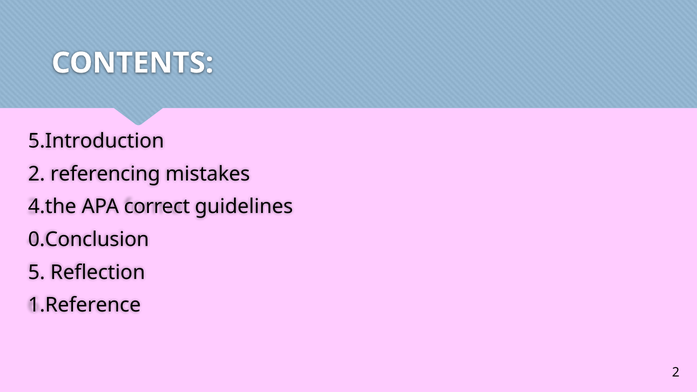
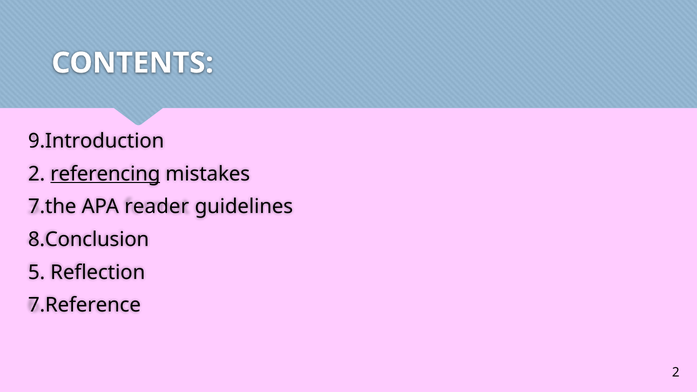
5.Introduction: 5.Introduction -> 9.Introduction (96, 141)
referencing underline: none -> present (105, 174)
4.the: 4.the -> 7.the (52, 207)
correct: correct -> reader (157, 207)
0.Conclusion: 0.Conclusion -> 8.Conclusion (89, 240)
1.Reference: 1.Reference -> 7.Reference (84, 305)
